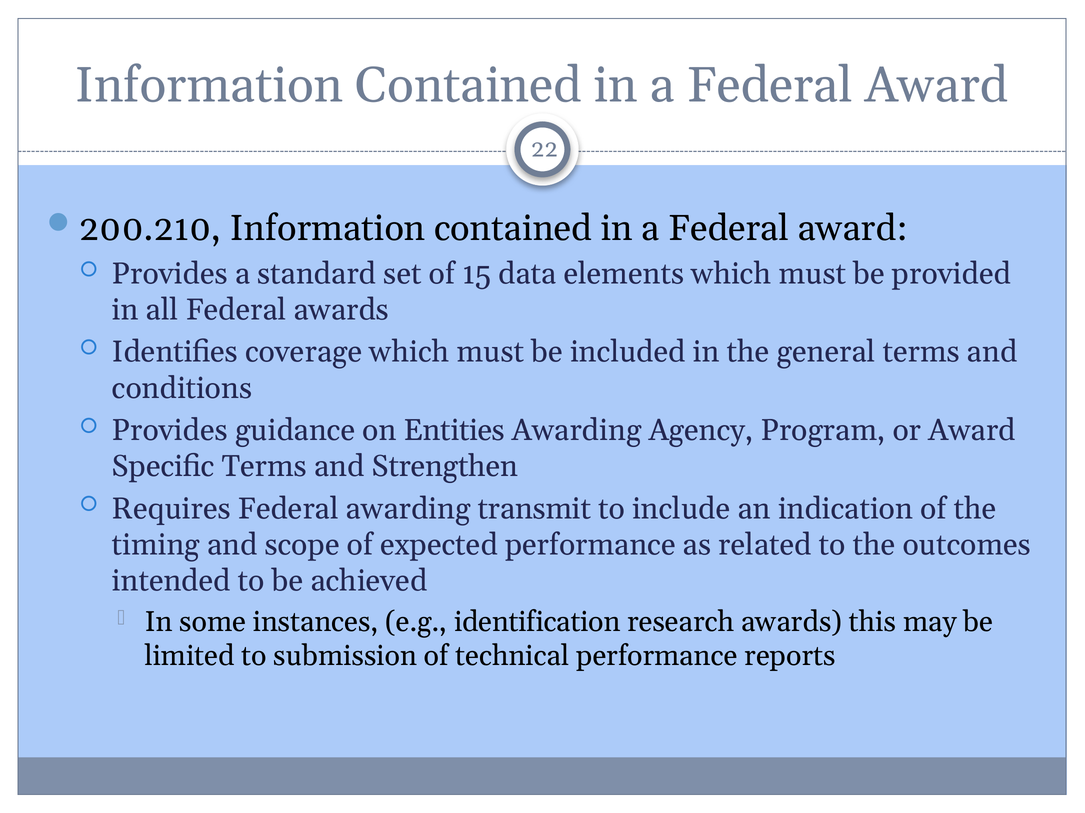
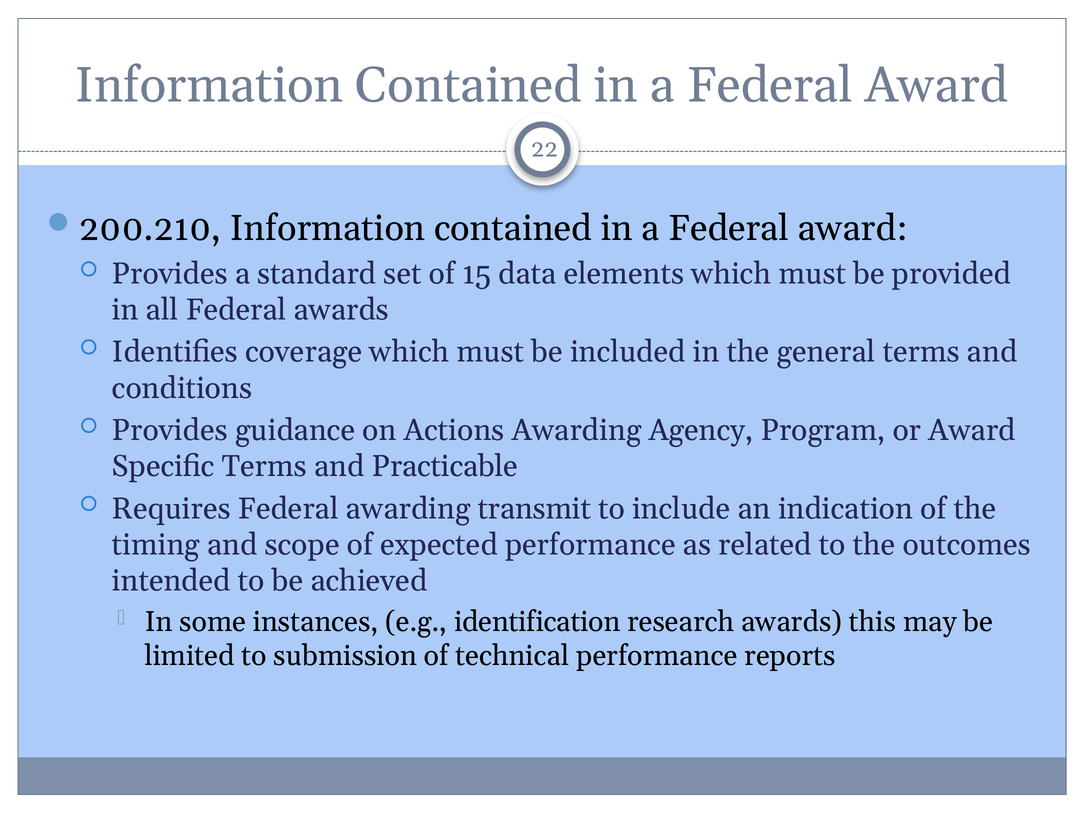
Entities: Entities -> Actions (454, 431)
Strengthen: Strengthen -> Practicable (445, 467)
